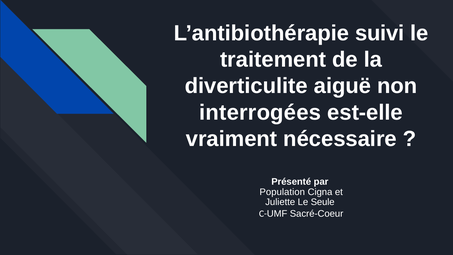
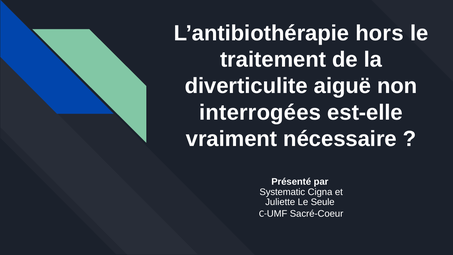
suivi: suivi -> hors (379, 33)
Population: Population -> Systematic (282, 192)
